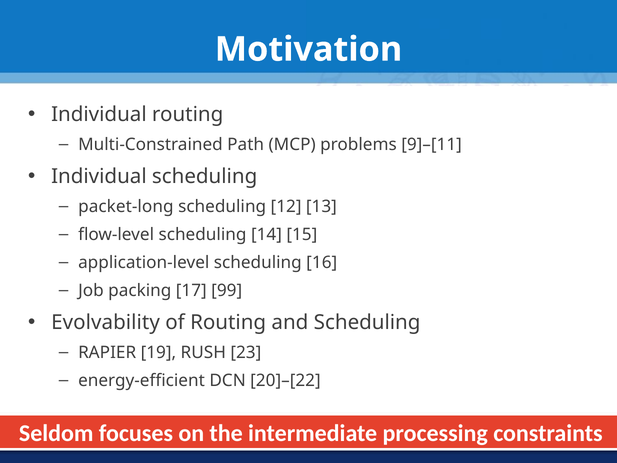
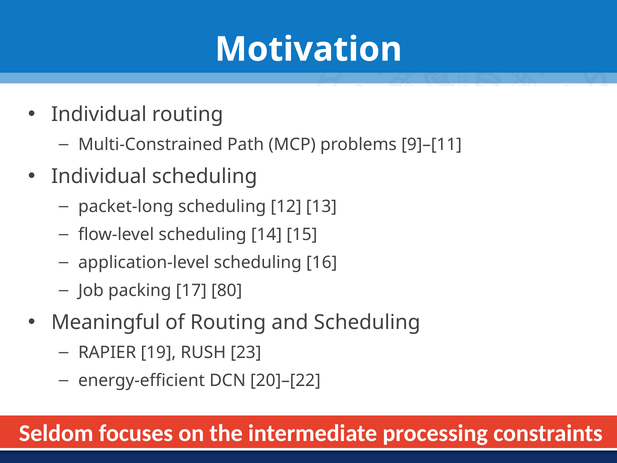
99: 99 -> 80 (227, 291)
Evolvability: Evolvability -> Meaningful (106, 323)
